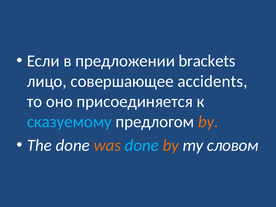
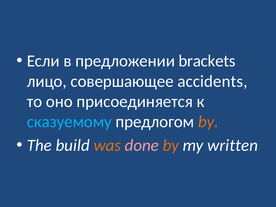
The done: done -> build (73, 145)
done colour: light blue -> pink (142, 145)
словом: словом -> written (233, 145)
